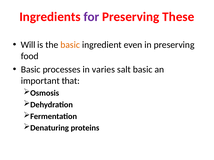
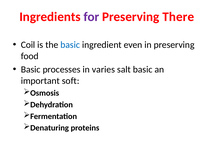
These: These -> There (178, 17)
Will: Will -> Coil (28, 45)
basic colour: orange -> blue (70, 45)
that: that -> soft (71, 81)
